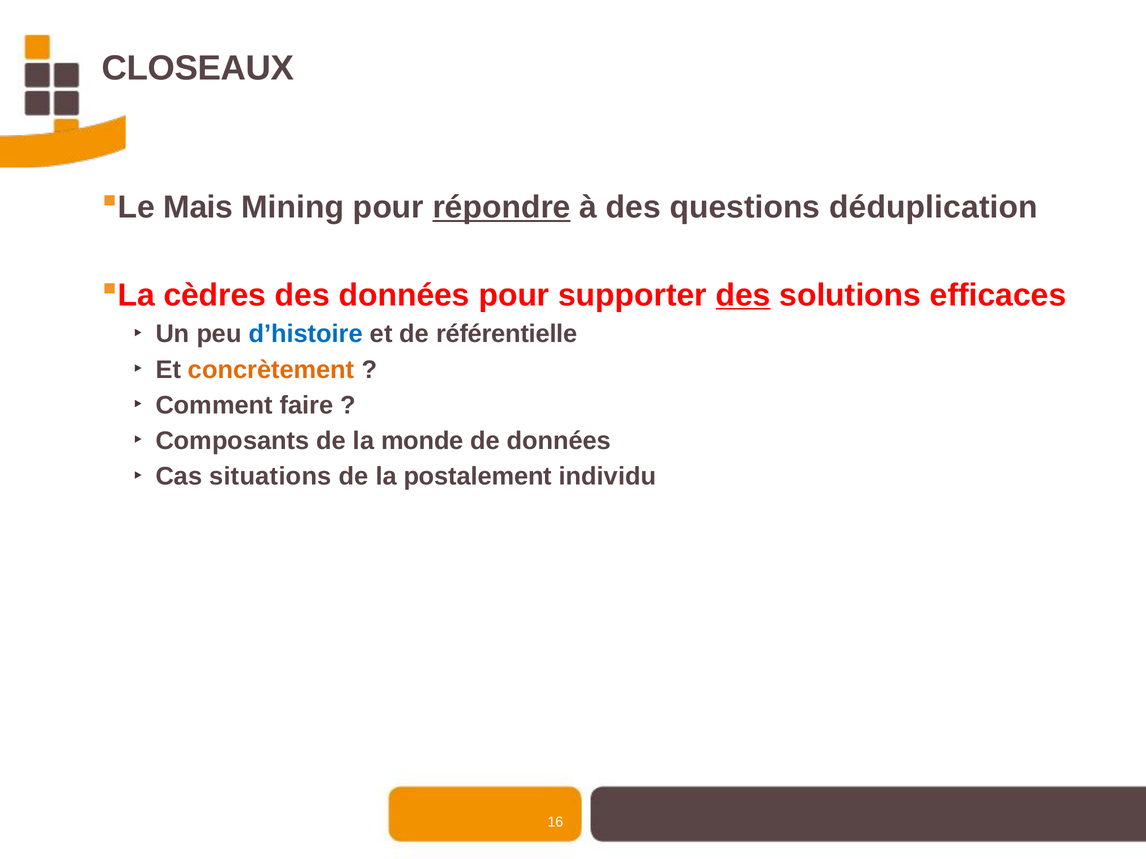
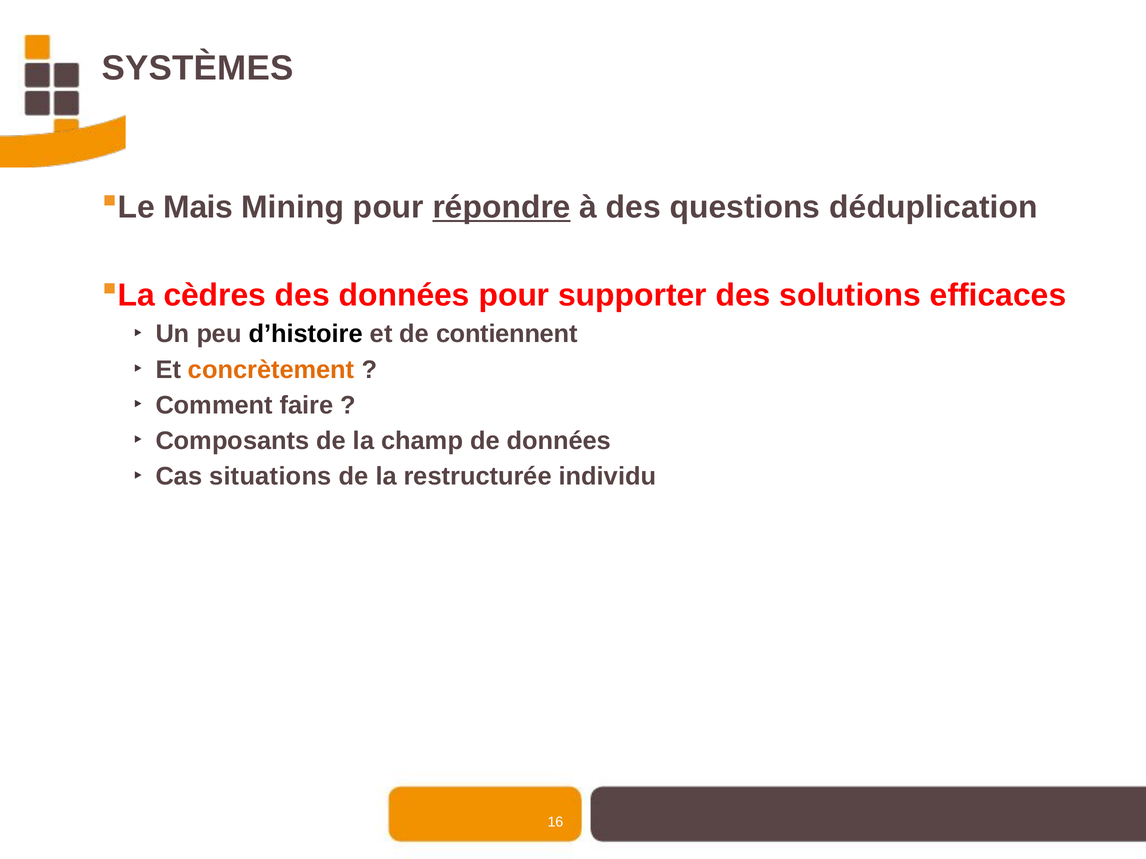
CLOSEAUX: CLOSEAUX -> SYSTÈMES (197, 68)
des underline: present -> none (743, 295)
d’histoire colour: blue -> black (306, 334)
référentielle: référentielle -> contiennent (507, 334)
monde: monde -> champ (422, 441)
postalement: postalement -> restructurée (478, 477)
